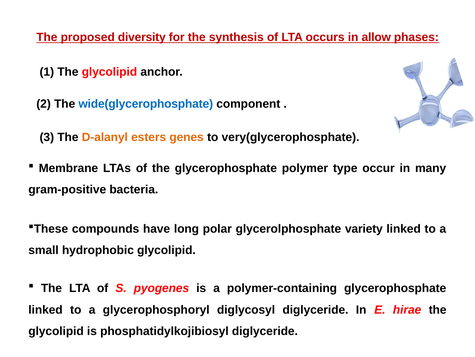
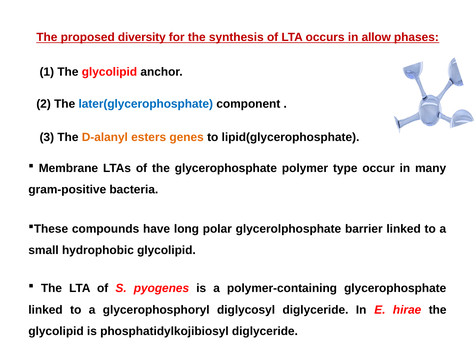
wide(glycerophosphate: wide(glycerophosphate -> later(glycerophosphate (146, 104)
very(glycerophosphate: very(glycerophosphate -> lipid(glycerophosphate (291, 137)
variety: variety -> barrier (364, 228)
